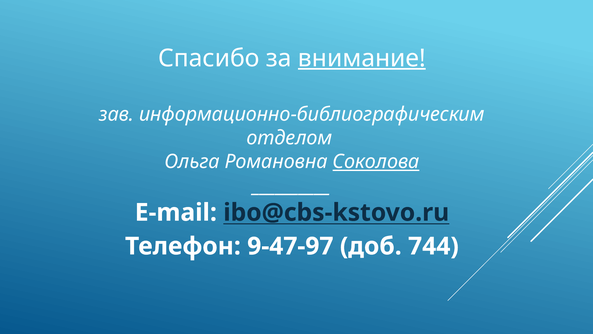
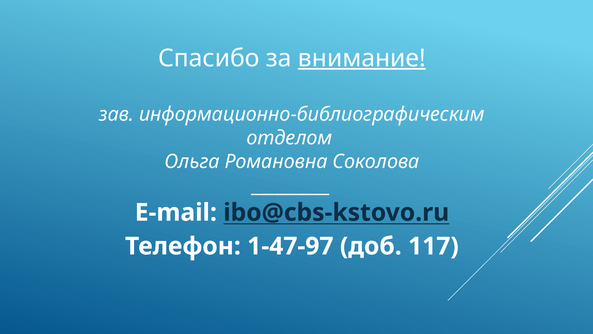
Соколова underline: present -> none (376, 162)
9-47-97: 9-47-97 -> 1-47-97 (290, 246)
744: 744 -> 117 (433, 246)
